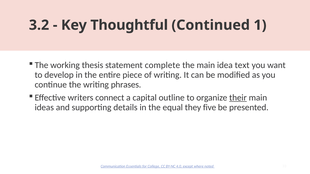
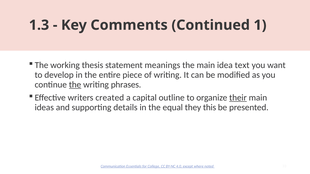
3.2: 3.2 -> 1.3 (39, 25)
Thoughtful: Thoughtful -> Comments (129, 25)
complete: complete -> meanings (162, 65)
the underline: none -> present (75, 85)
connect: connect -> created (110, 98)
five: five -> this (210, 108)
